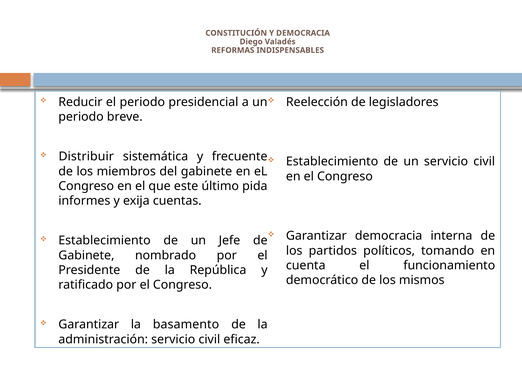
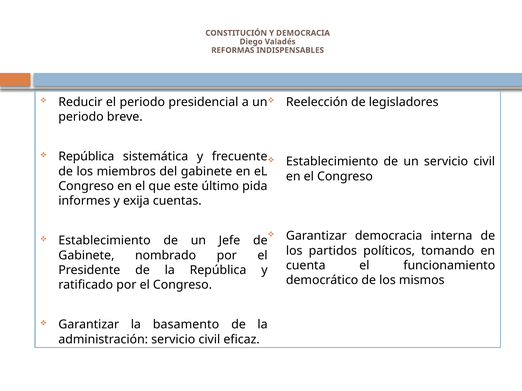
Distribuir: Distribuir -> República (86, 157)
